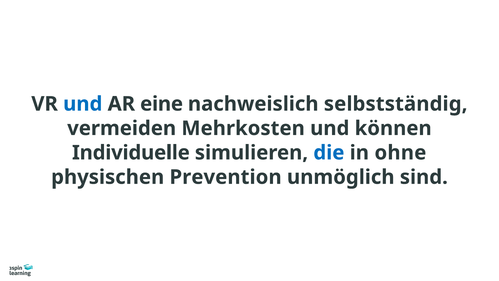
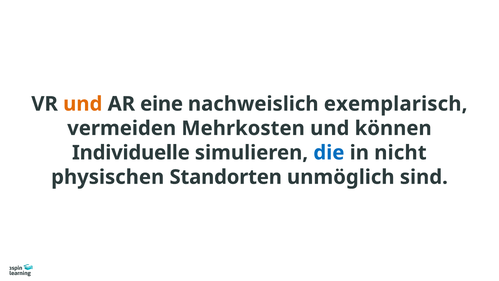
und colour: blue -> orange (83, 104)
selbstständig: selbstständig -> exemplarisch (396, 104)
ohne: ohne -> nicht (400, 153)
Prevention: Prevention -> Standorten (226, 177)
